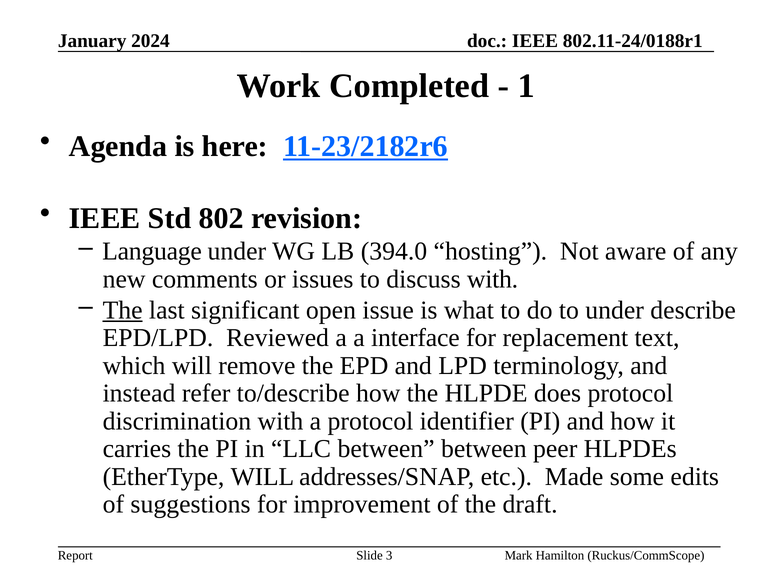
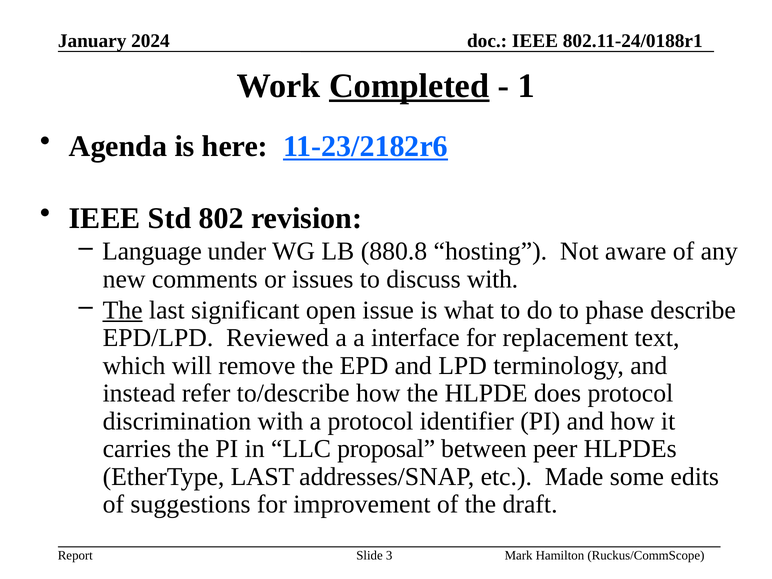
Completed underline: none -> present (409, 86)
394.0: 394.0 -> 880.8 (394, 251)
to under: under -> phase (615, 310)
LLC between: between -> proposal (386, 449)
EtherType WILL: WILL -> LAST (262, 477)
